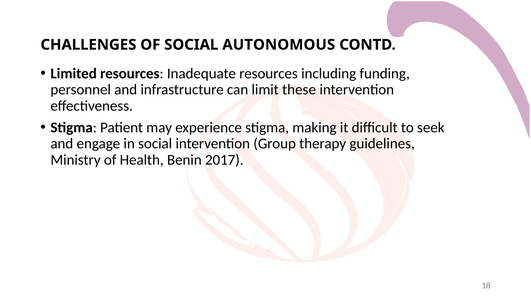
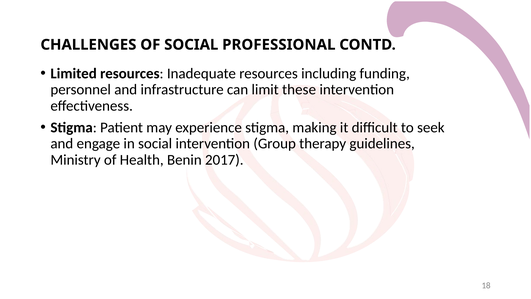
AUTONOMOUS: AUTONOMOUS -> PROFESSIONAL (279, 45)
